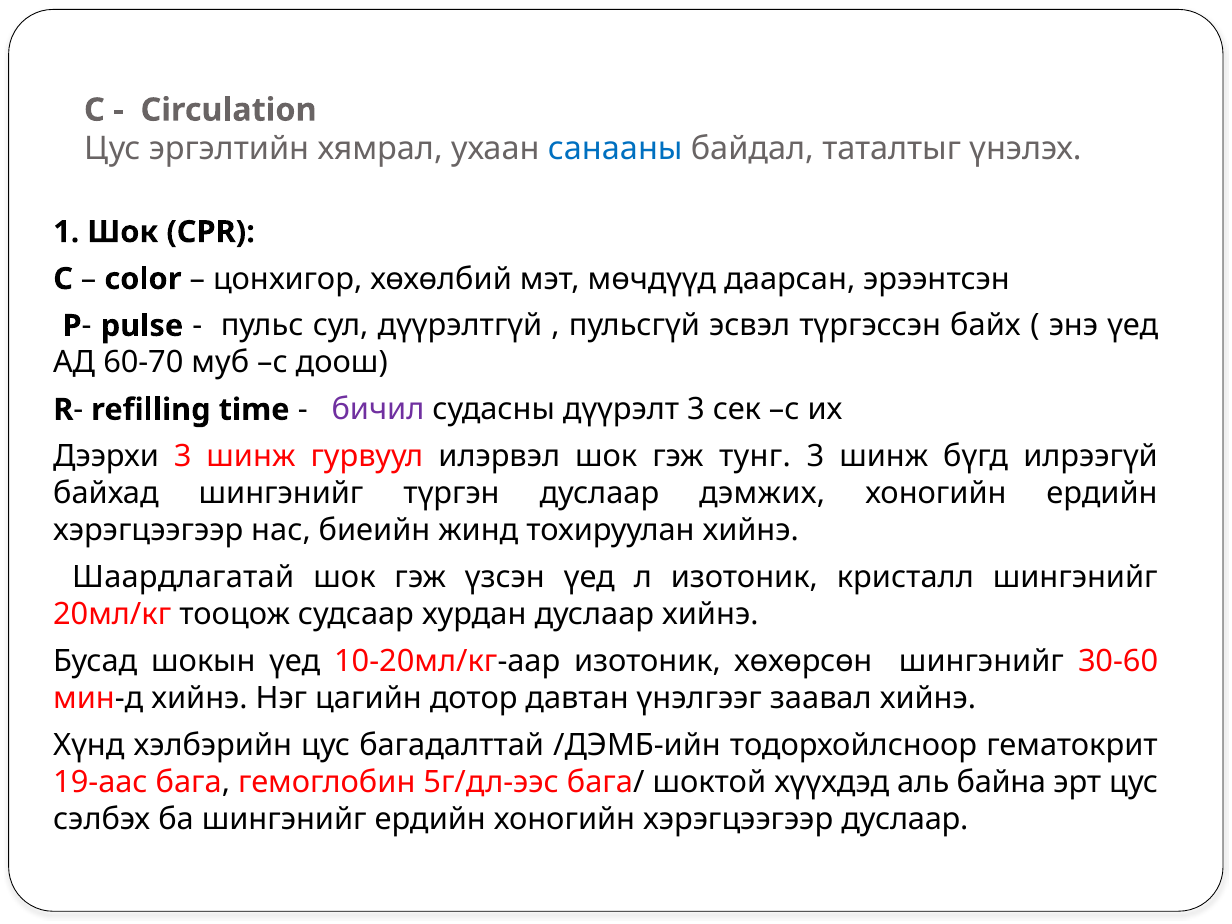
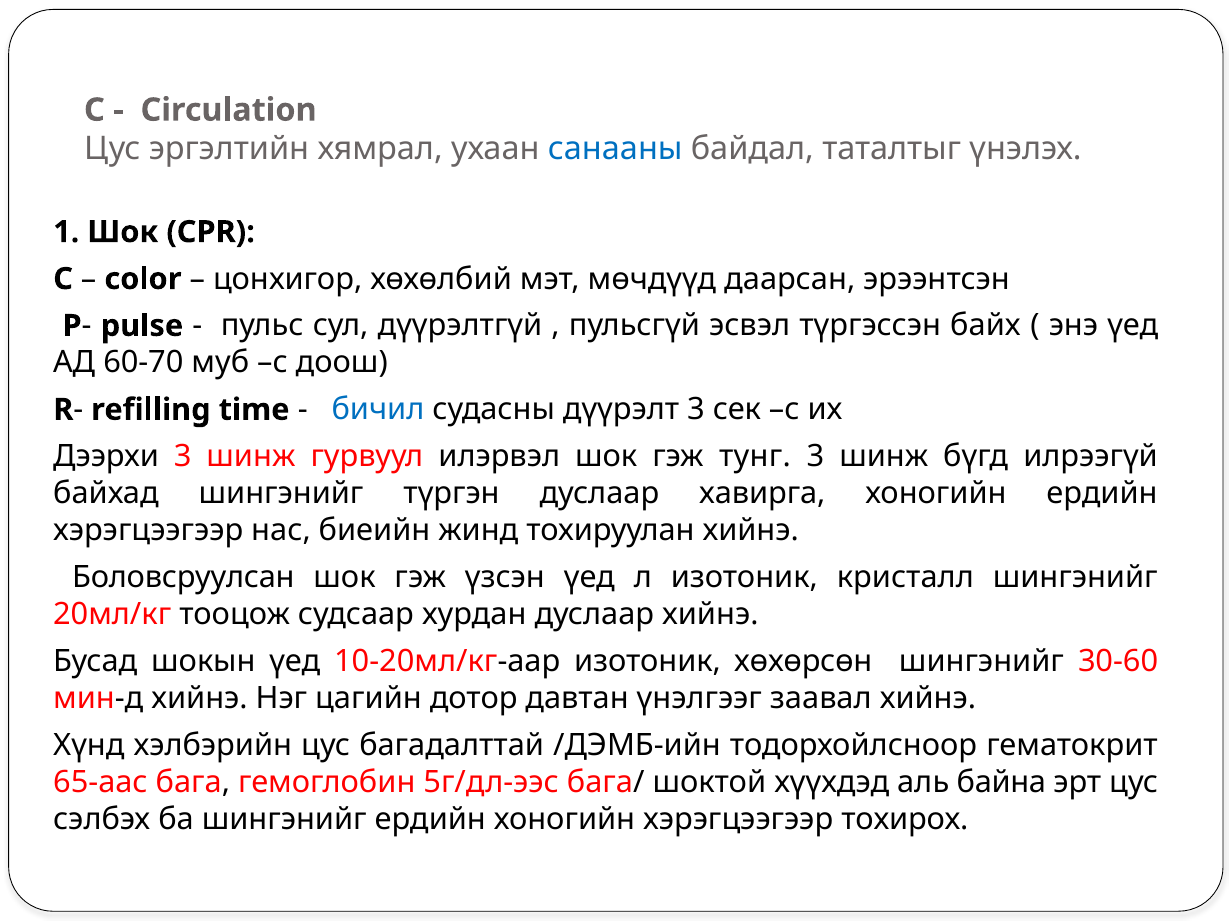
бичил colour: purple -> blue (378, 410)
дэмжих: дэмжих -> хавирга (762, 494)
Шаардлагатай: Шаардлагатай -> Боловсруулсан (183, 577)
19-аас: 19-аас -> 65-аас (100, 782)
хэрэгцээгээр дуслаар: дуслаар -> тохирох (905, 819)
